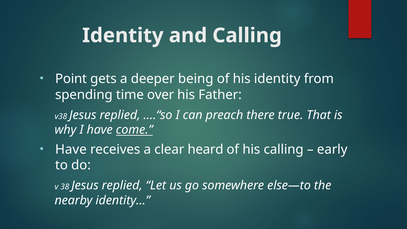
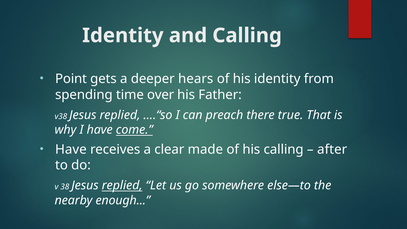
being: being -> hears (196, 79)
heard: heard -> made (205, 149)
early: early -> after (332, 149)
replied underline: none -> present (122, 186)
nearby identity: identity -> enough (123, 200)
